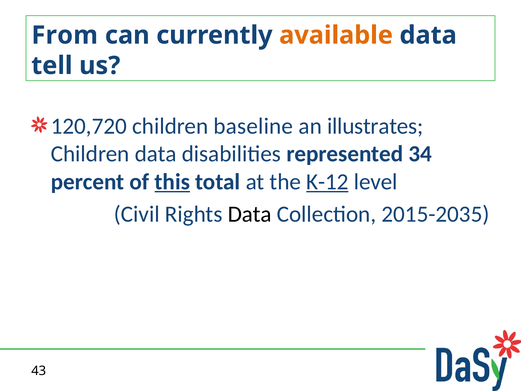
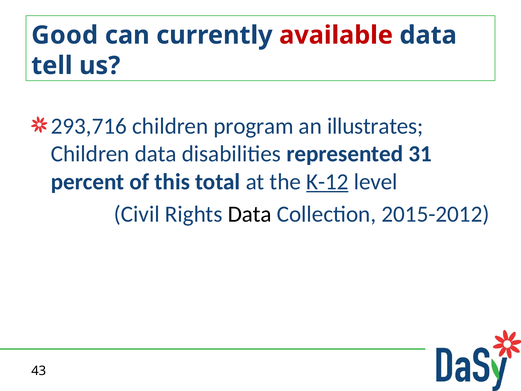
From: From -> Good (65, 35)
available colour: orange -> red (336, 35)
120,720: 120,720 -> 293,716 (89, 126)
baseline: baseline -> program (254, 126)
34: 34 -> 31 (420, 154)
this underline: present -> none (172, 182)
2015-2035: 2015-2035 -> 2015-2012 (435, 214)
